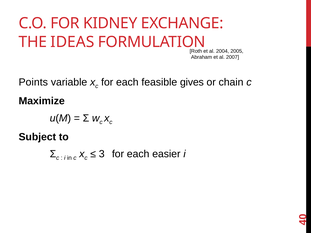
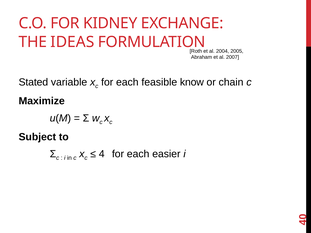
Points: Points -> Stated (33, 82)
gives: gives -> know (192, 82)
3: 3 -> 4 (102, 154)
